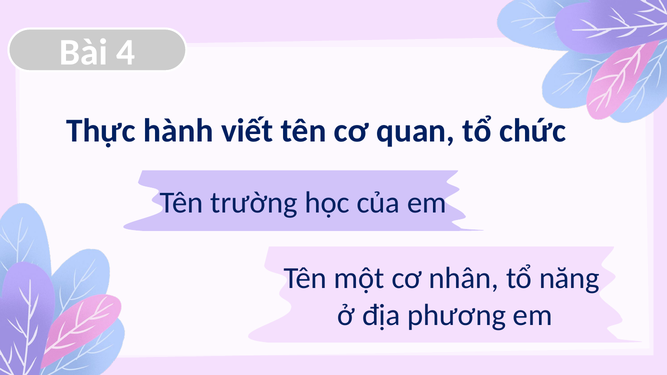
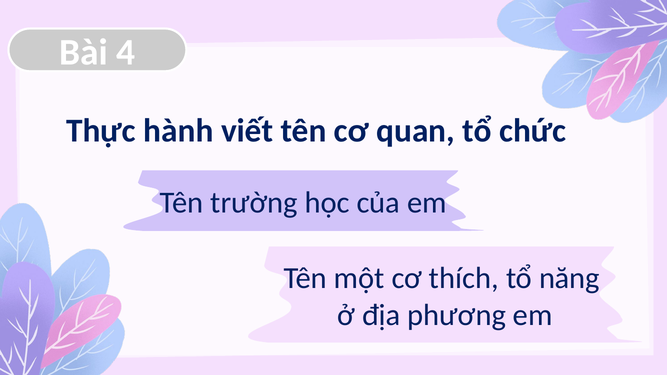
nhân: nhân -> thích (464, 279)
